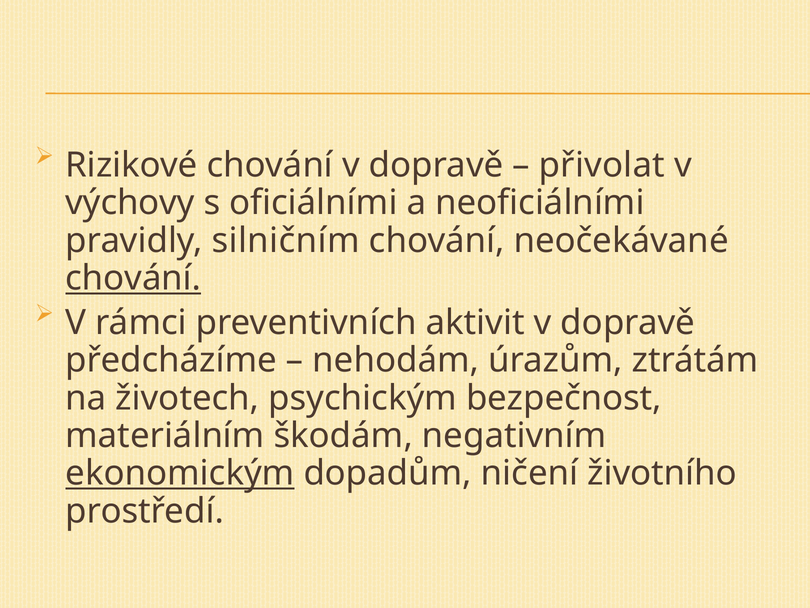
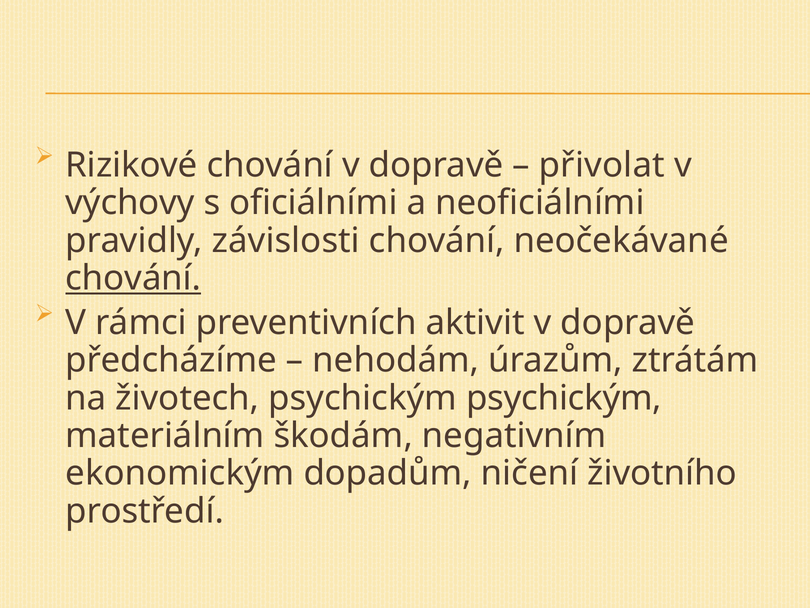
silničním: silničním -> závislosti (286, 240)
psychickým bezpečnost: bezpečnost -> psychickým (564, 398)
ekonomickým underline: present -> none (180, 473)
